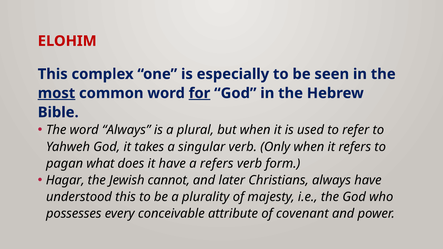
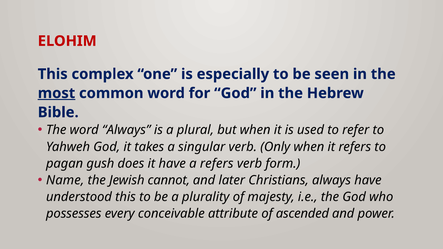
for underline: present -> none (199, 93)
what: what -> gush (100, 164)
Hagar: Hagar -> Name (65, 180)
covenant: covenant -> ascended (302, 214)
